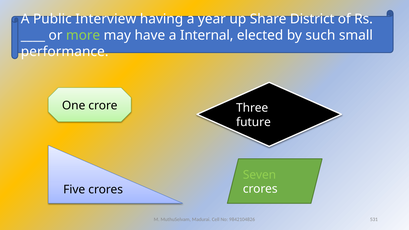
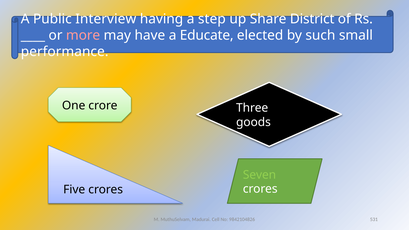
year: year -> step (212, 19)
more colour: light green -> pink (83, 35)
Internal: Internal -> Educate (207, 35)
future: future -> goods (253, 122)
